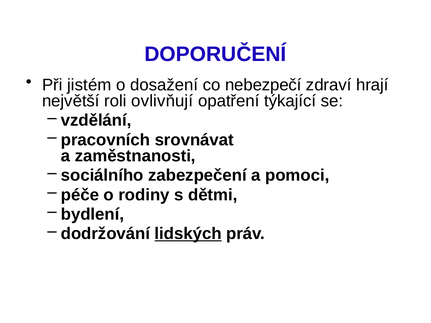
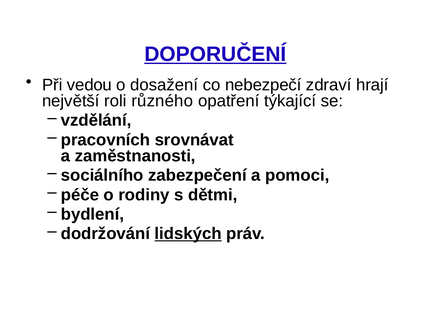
DOPORUČENÍ underline: none -> present (215, 54)
jistém: jistém -> vedou (89, 85)
ovlivňují: ovlivňují -> různého (162, 101)
